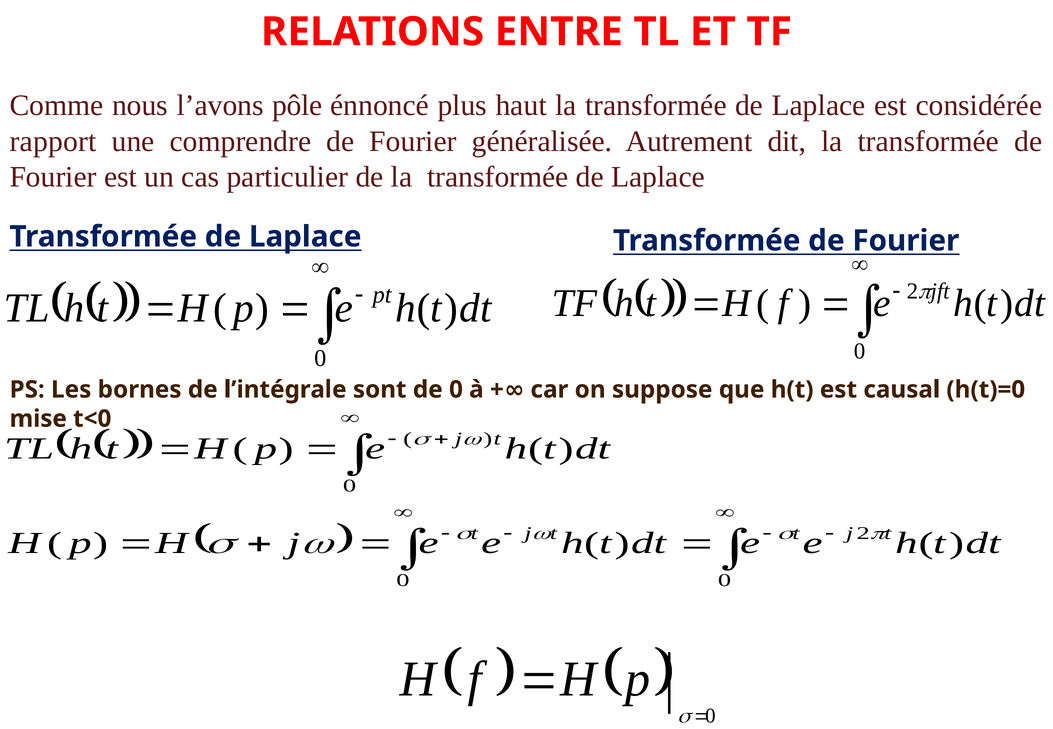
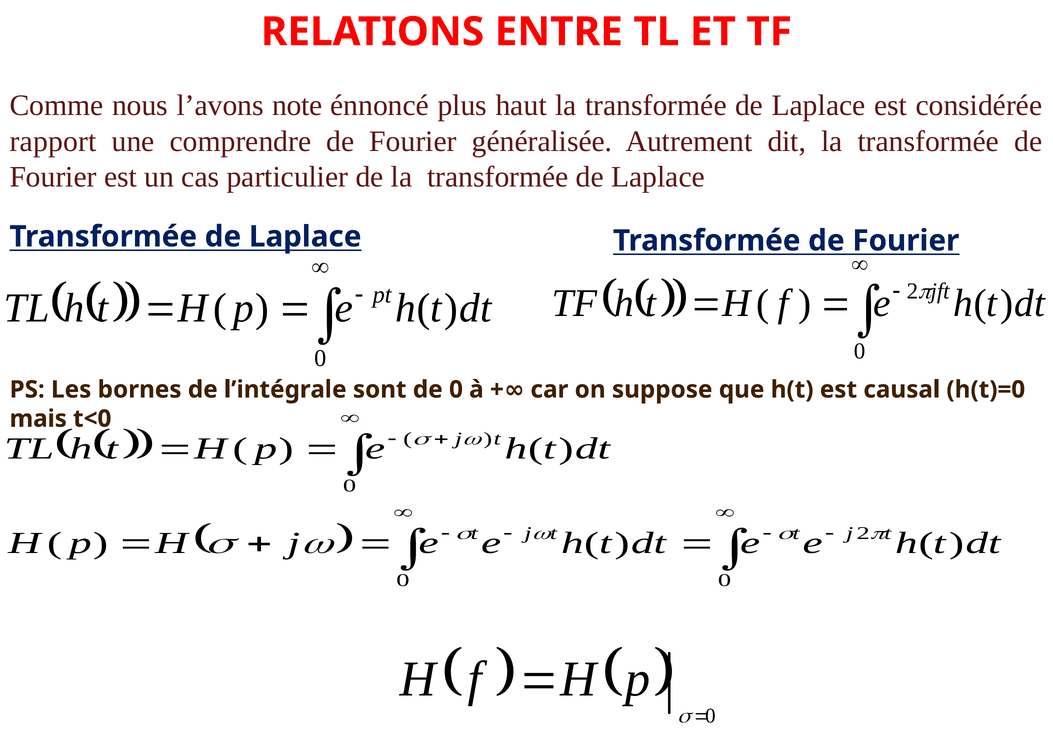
pôle: pôle -> note (297, 106)
mise: mise -> mais (38, 419)
